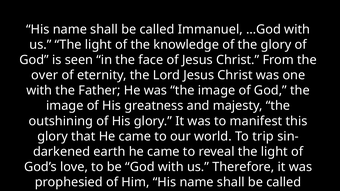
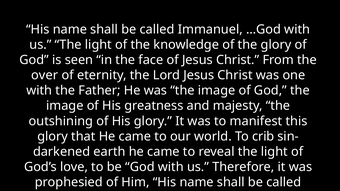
trip: trip -> crib (263, 137)
